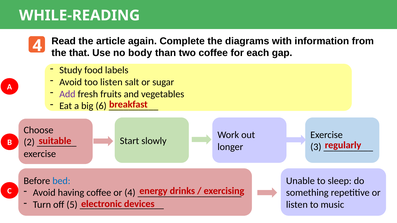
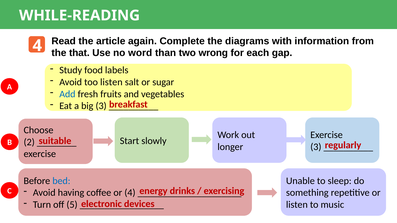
body: body -> word (140, 53)
two coffee: coffee -> wrong (213, 53)
Add colour: purple -> blue (67, 94)
big 6: 6 -> 3 (101, 106)
